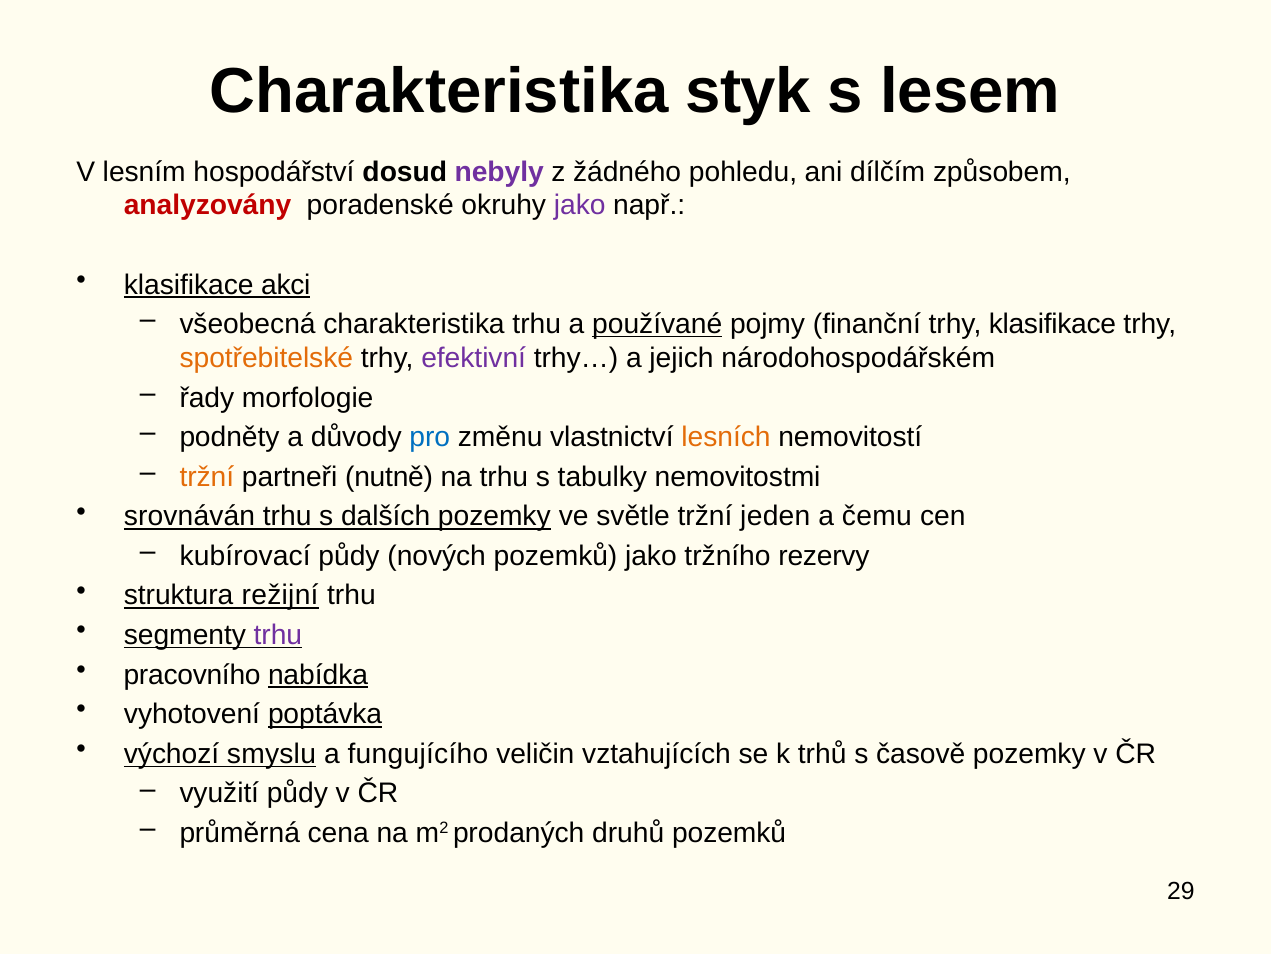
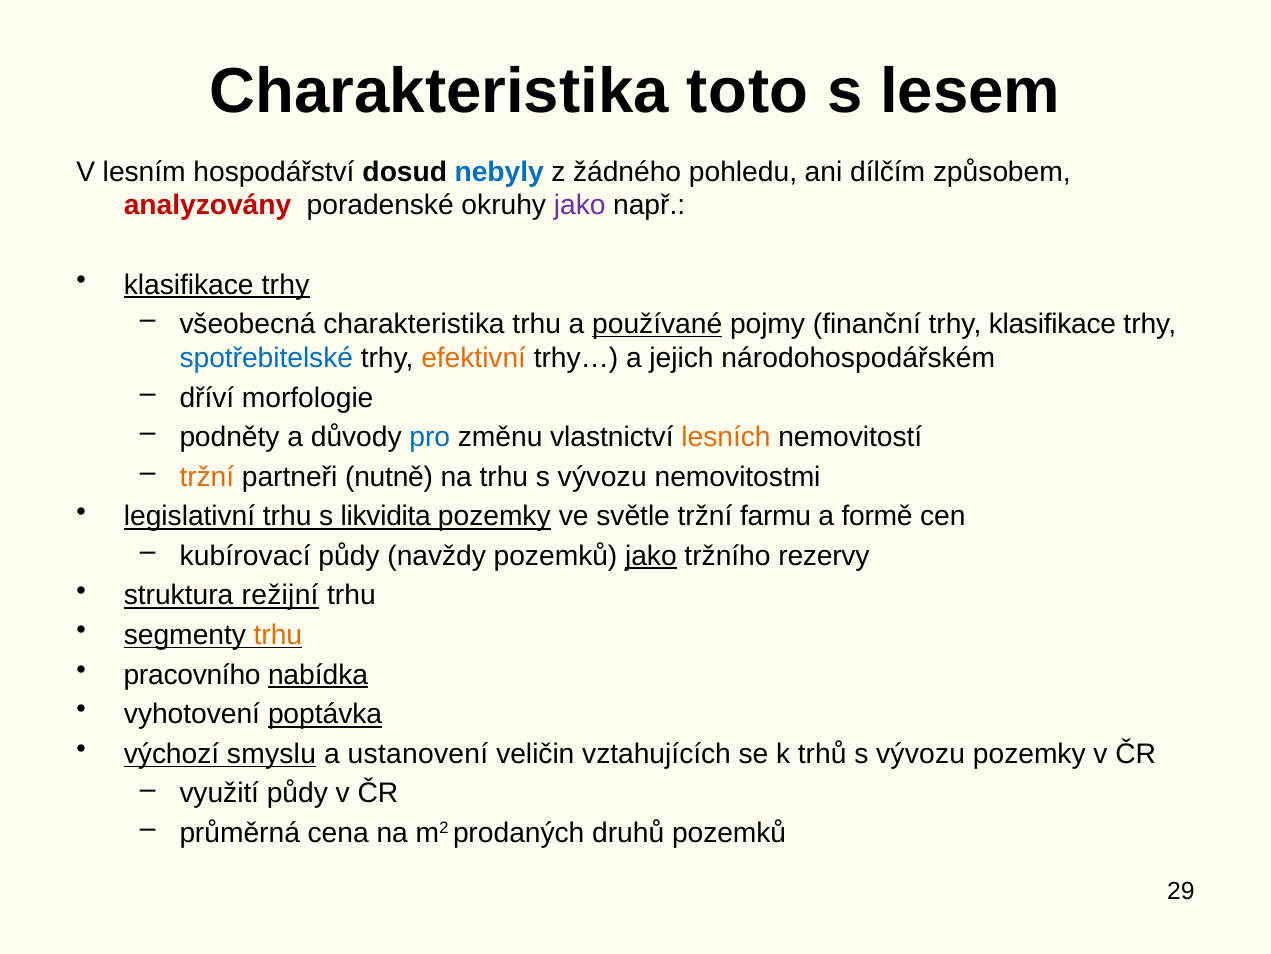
styk: styk -> toto (748, 92)
nebyly colour: purple -> blue (499, 172)
akci: akci -> trhy (285, 285)
spotřebitelské colour: orange -> blue (266, 358)
efektivní colour: purple -> orange (474, 358)
řady: řady -> dříví (207, 397)
trhu s tabulky: tabulky -> vývozu (602, 477)
srovnáván: srovnáván -> legislativní (190, 516)
dalších: dalších -> likvidita (386, 516)
jeden: jeden -> farmu (776, 516)
čemu: čemu -> formě (877, 516)
nových: nových -> navždy (437, 556)
jako underline: none -> present (651, 556)
trhu colour: purple -> orange (278, 635)
fungujícího: fungujícího -> ustanovení (418, 753)
časově: časově -> vývozu (921, 753)
